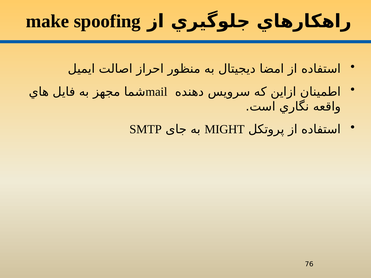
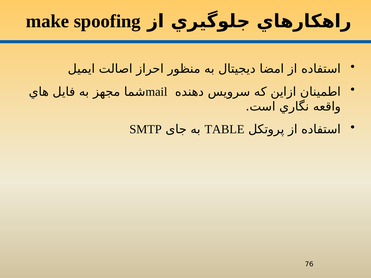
MIGHT: MIGHT -> TABLE (225, 129)
